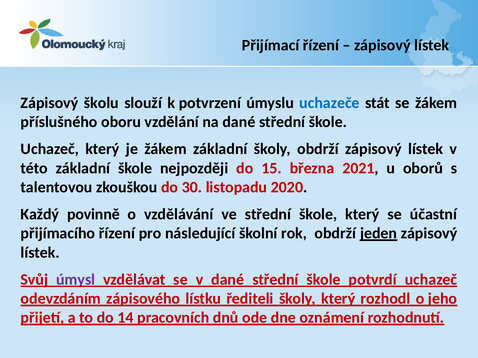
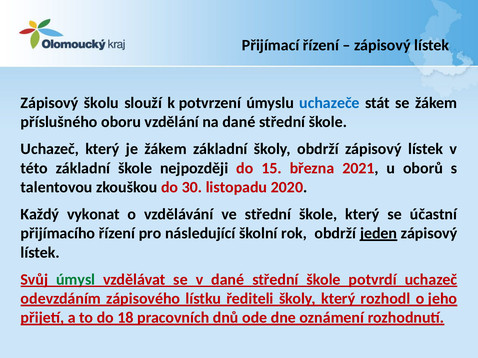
povinně: povinně -> vykonat (93, 215)
úmysl colour: purple -> green (76, 280)
14: 14 -> 18 (126, 318)
